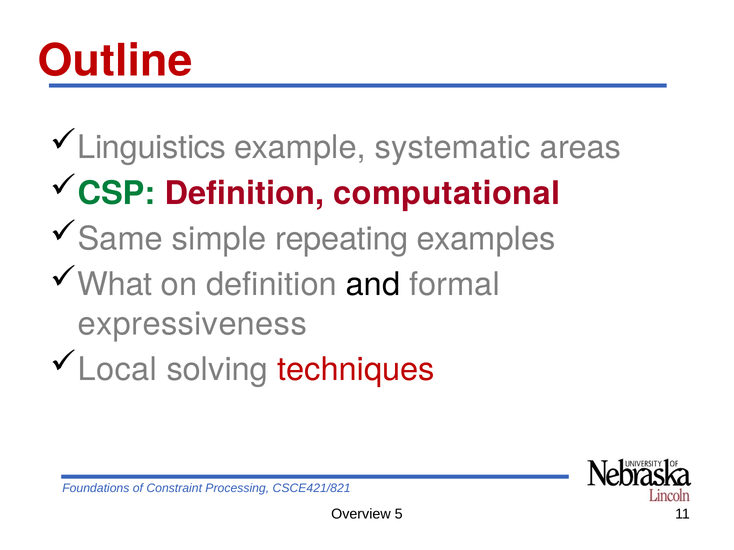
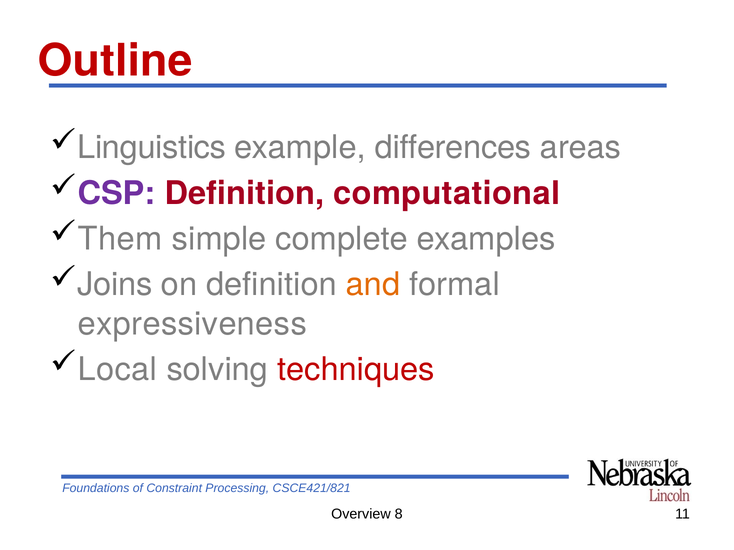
systematic: systematic -> differences (453, 148)
CSP colour: green -> purple (117, 194)
Same: Same -> Them (120, 239)
repeating: repeating -> complete (342, 239)
What: What -> Joins (115, 285)
and colour: black -> orange (373, 285)
5: 5 -> 8 (399, 515)
